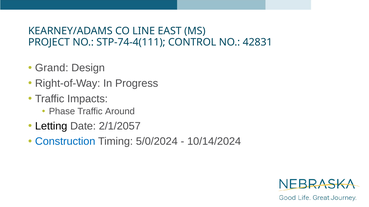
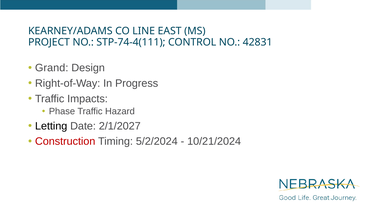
Around: Around -> Hazard (120, 112)
2/1/2057: 2/1/2057 -> 2/1/2027 (120, 126)
Construction colour: blue -> red (65, 142)
5/0/2024: 5/0/2024 -> 5/2/2024 (157, 142)
10/14/2024: 10/14/2024 -> 10/21/2024 (214, 142)
